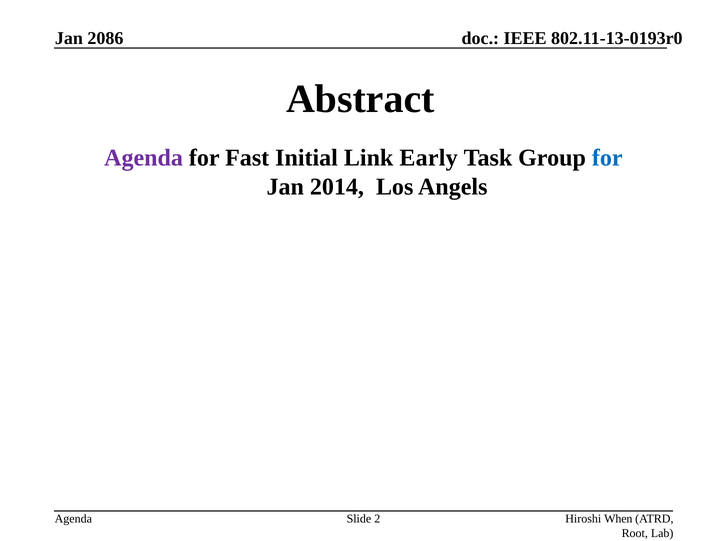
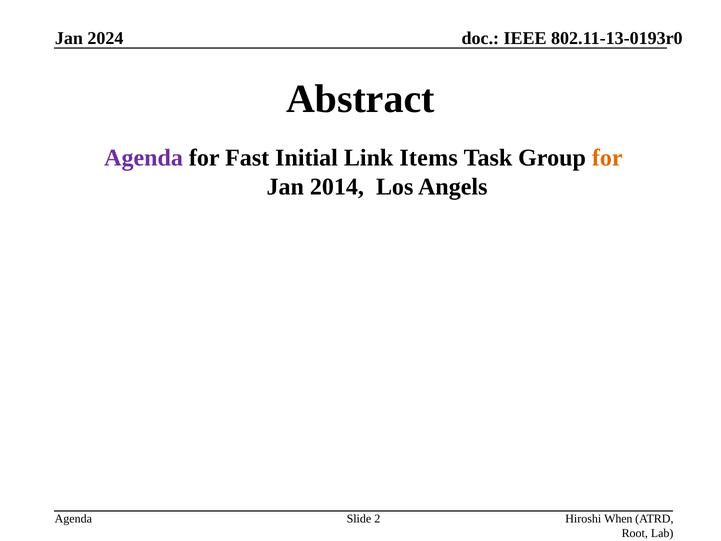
2086: 2086 -> 2024 (105, 38)
Early: Early -> Items (429, 158)
for colour: blue -> orange (607, 158)
